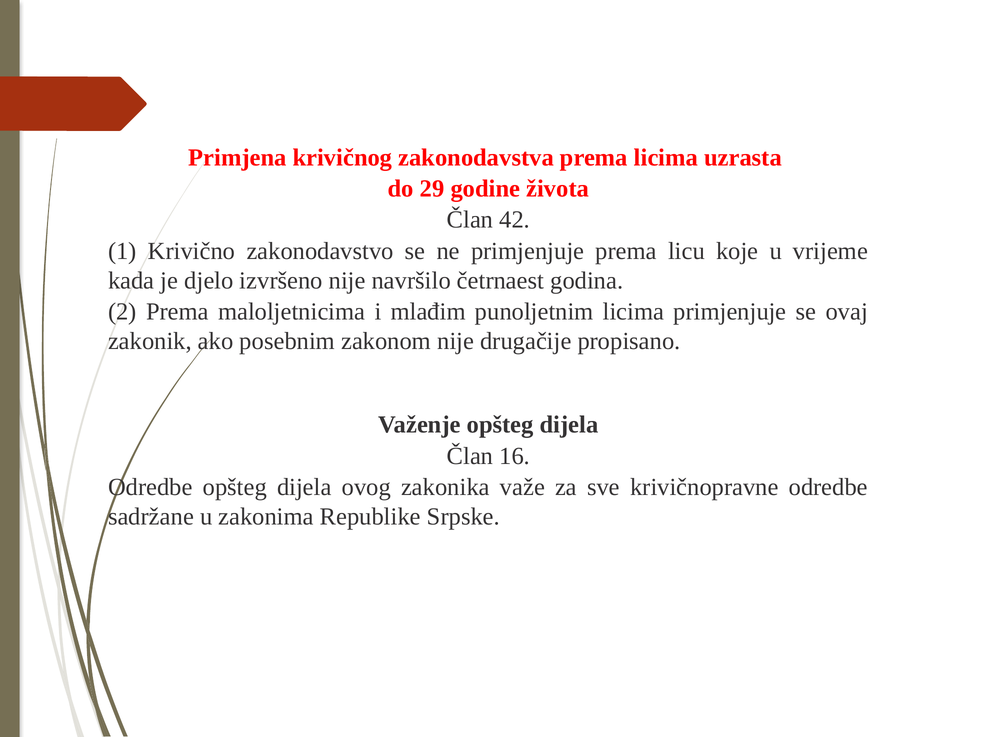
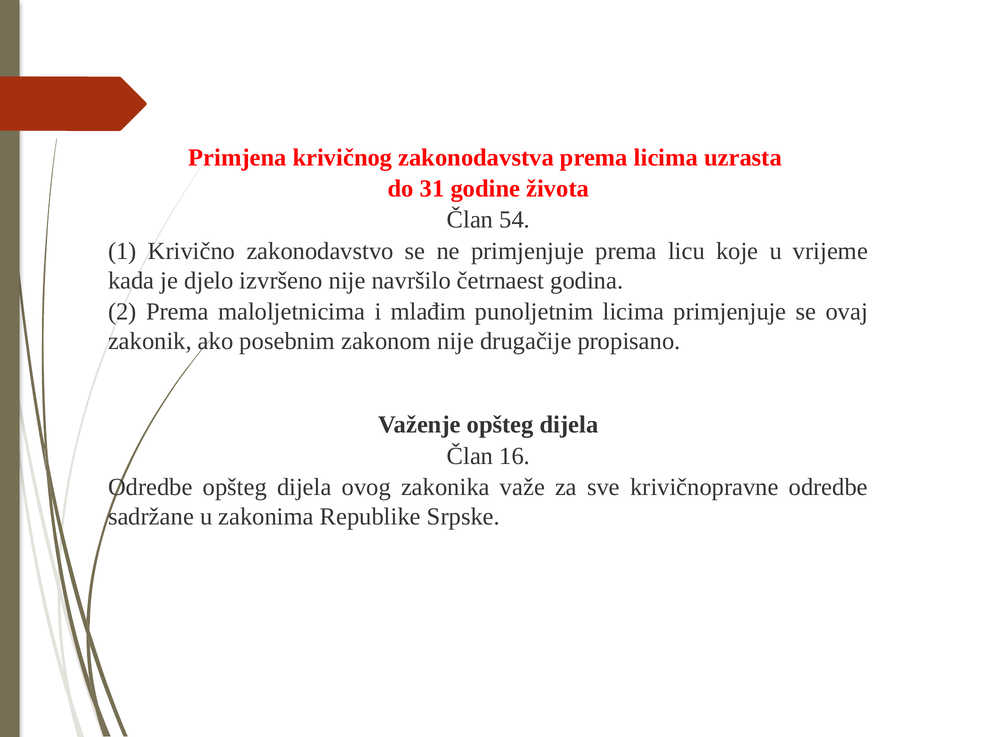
29: 29 -> 31 (432, 189)
42: 42 -> 54 (515, 220)
